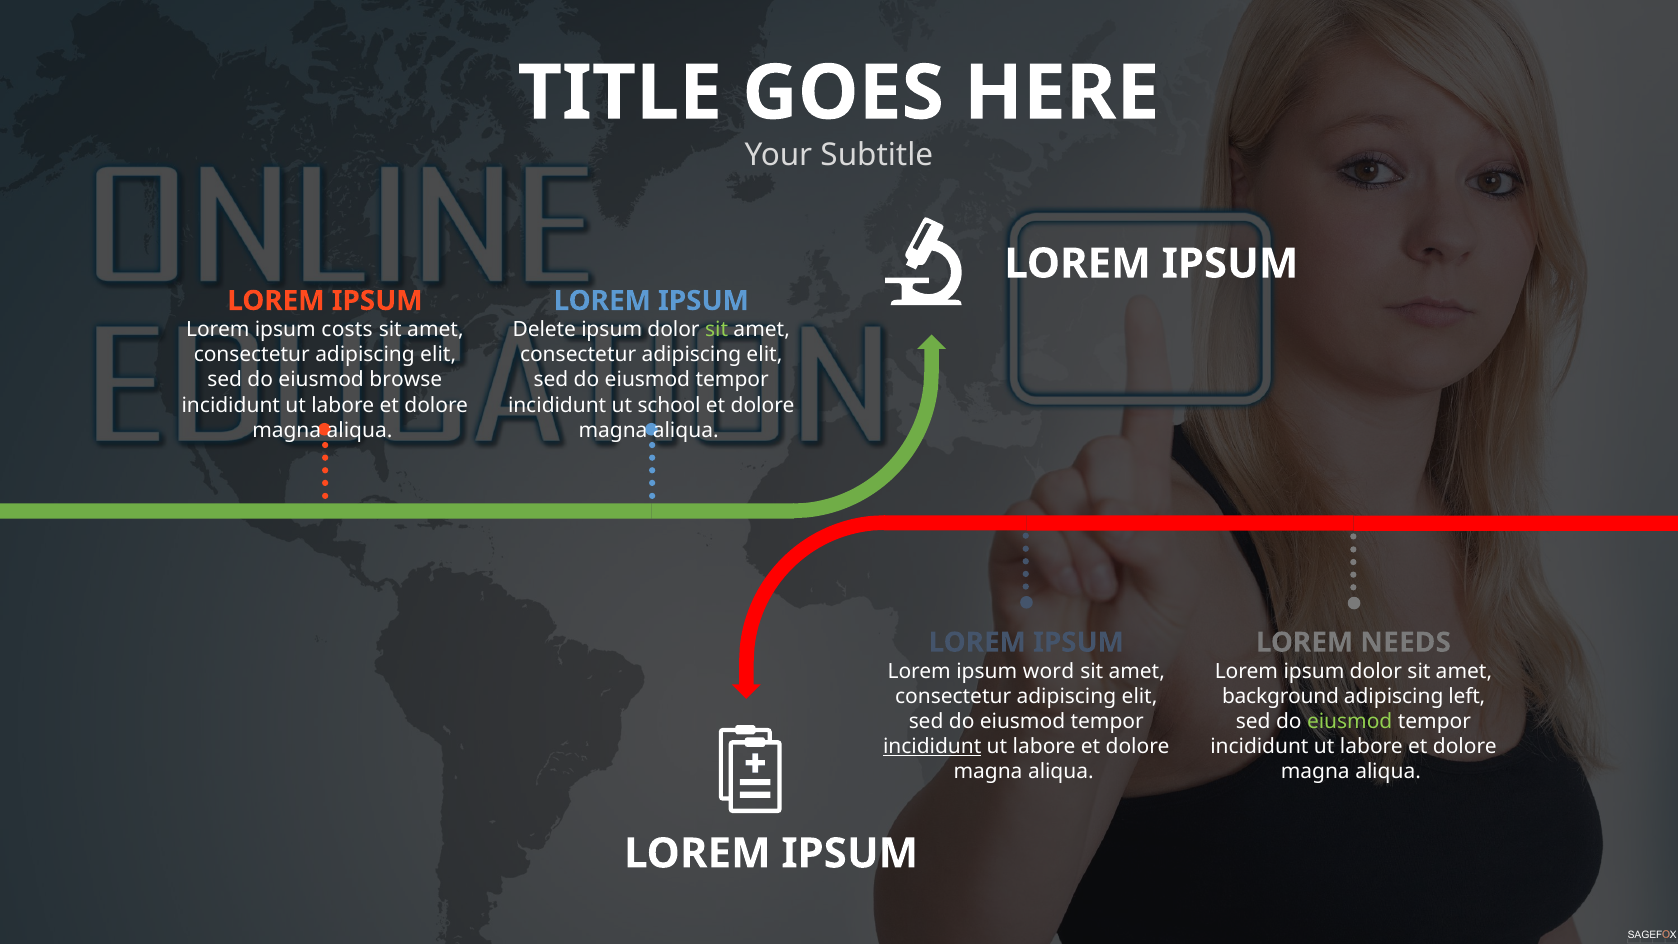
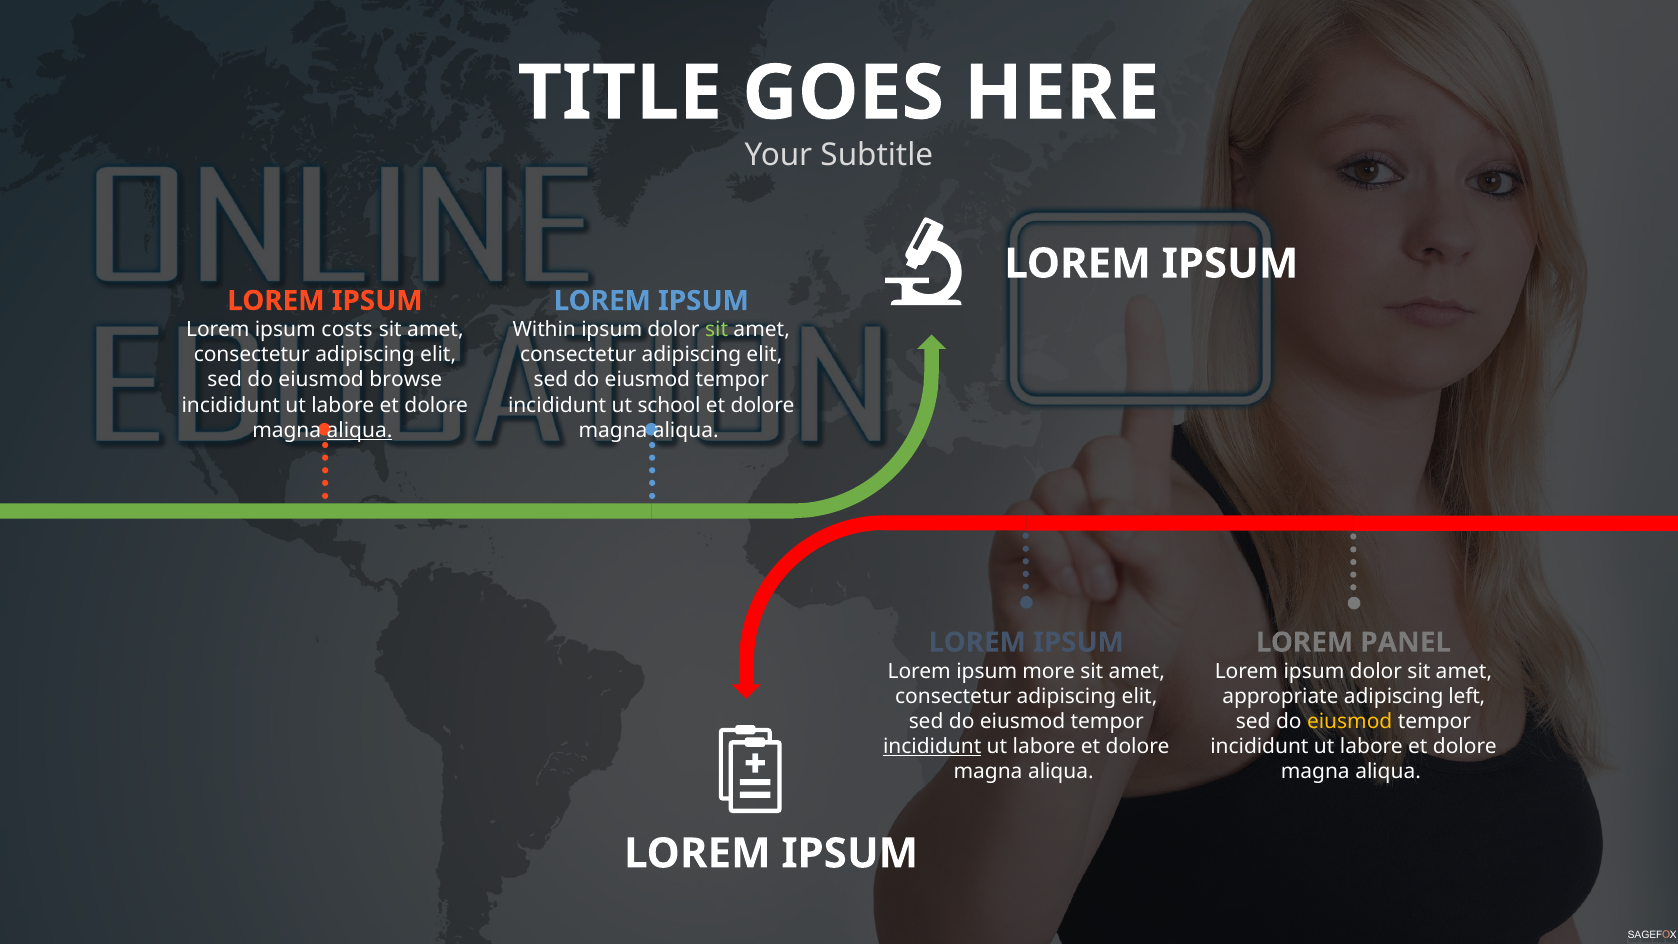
Delete: Delete -> Within (544, 330)
aliqua underline: none -> present (360, 430)
NEEDS: NEEDS -> PANEL (1406, 642)
word: word -> more (1049, 671)
background: background -> appropriate (1280, 696)
eiusmod colour: light green -> yellow (1350, 722)
